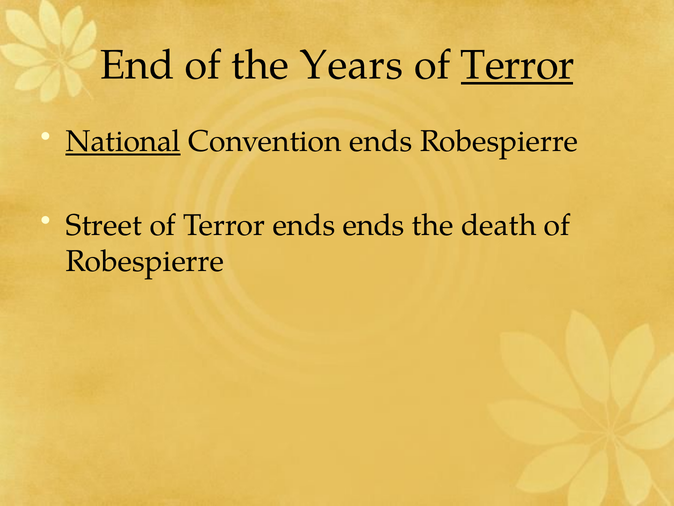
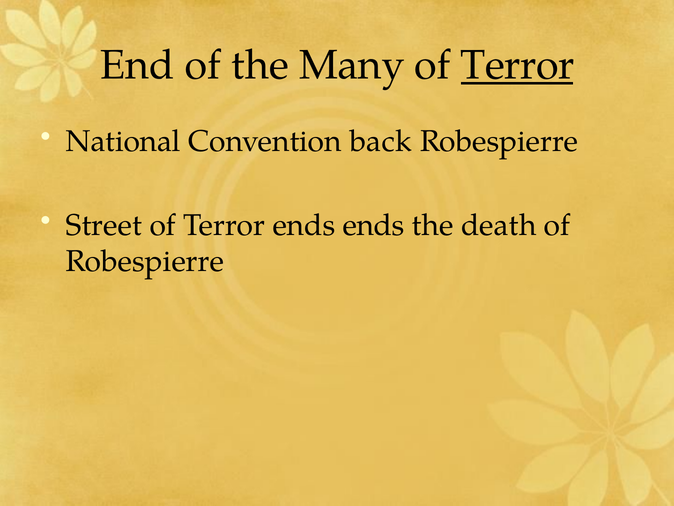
Years: Years -> Many (352, 65)
National underline: present -> none (123, 141)
Convention ends: ends -> back (381, 141)
